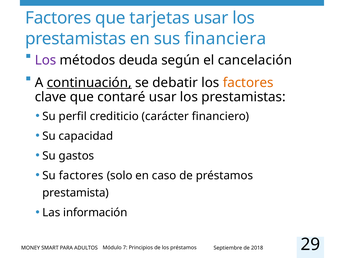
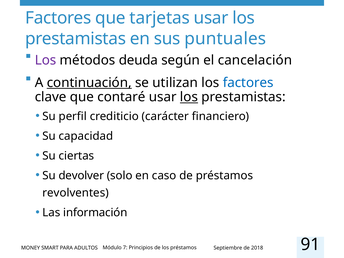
financiera: financiera -> puntuales (225, 39)
debatir: debatir -> utilizan (175, 83)
factores colour: orange -> blue (248, 83)
los underline: none -> present (189, 97)
gastos: gastos -> ciertas (76, 156)
Su factores: factores -> devolver (81, 175)
prestamista: prestamista -> revolventes (76, 193)
29: 29 -> 91 (310, 245)
